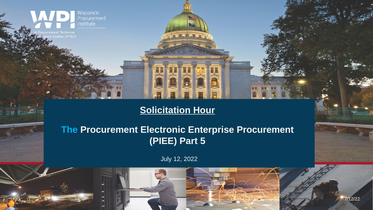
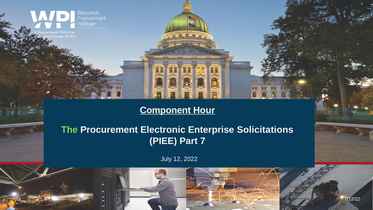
Solicitation: Solicitation -> Component (165, 110)
The colour: light blue -> light green (69, 130)
Enterprise Procurement: Procurement -> Solicitations (265, 130)
5: 5 -> 7 (203, 141)
